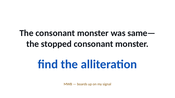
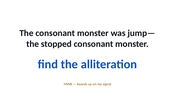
same—: same— -> jump— (141, 33)
